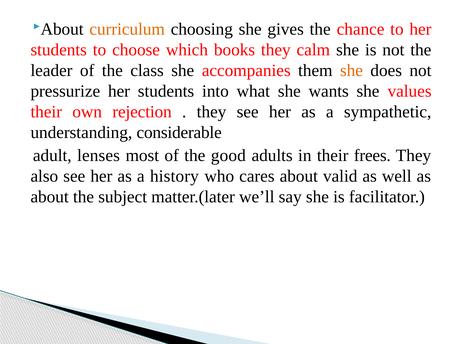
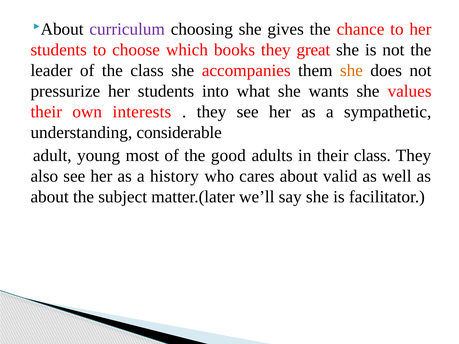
curriculum colour: orange -> purple (127, 29)
calm: calm -> great (313, 50)
rejection: rejection -> interests (142, 112)
lenses: lenses -> young (99, 156)
their frees: frees -> class (372, 156)
